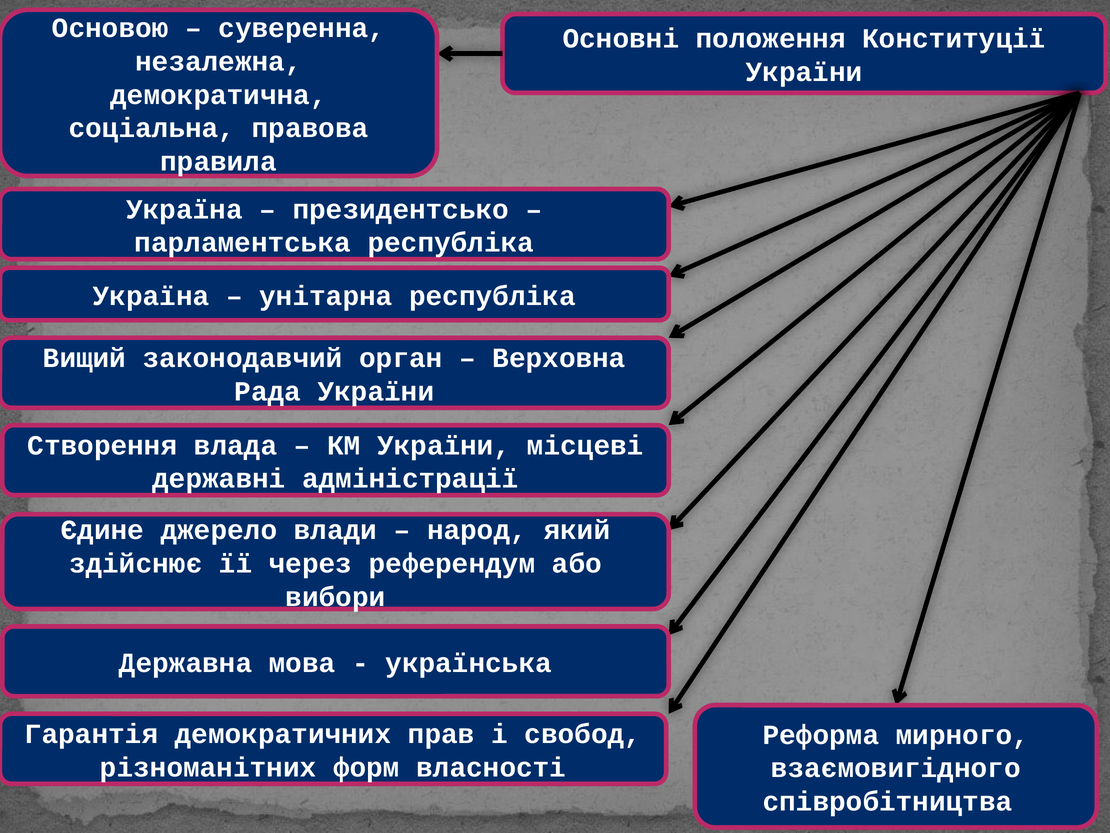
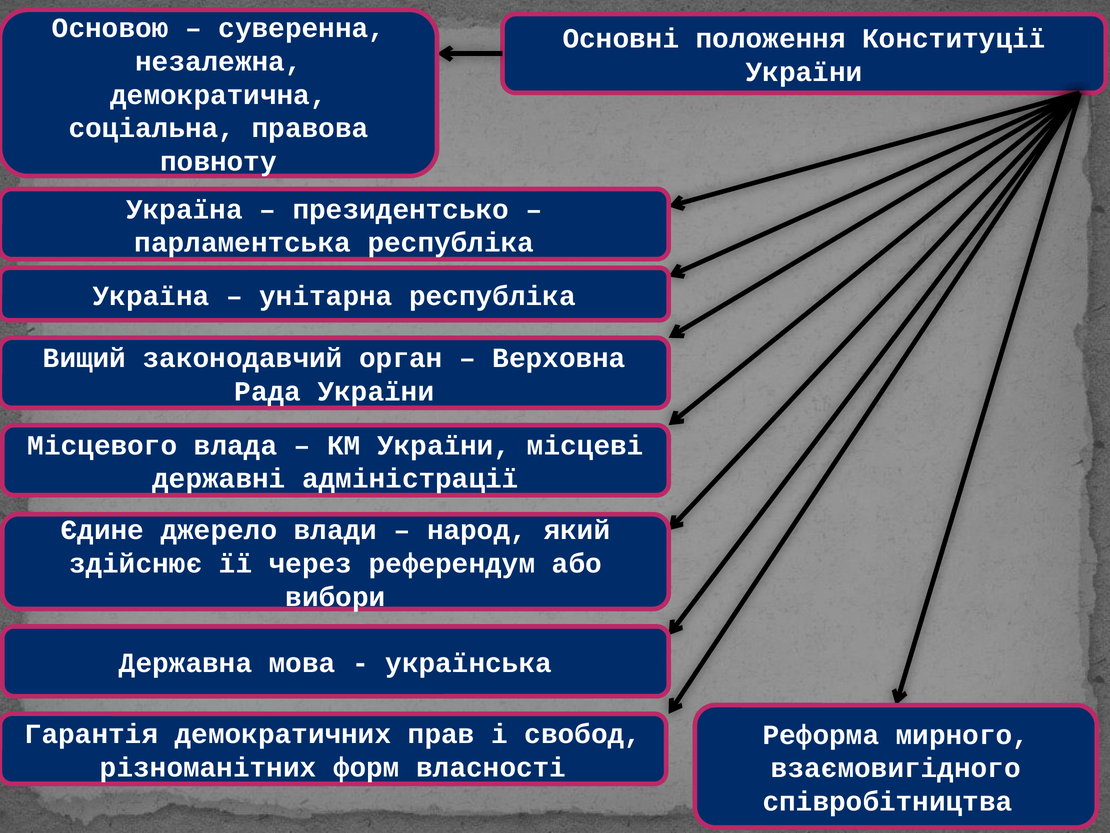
правила: правила -> повноту (218, 161)
Створення: Створення -> Місцевого (102, 445)
